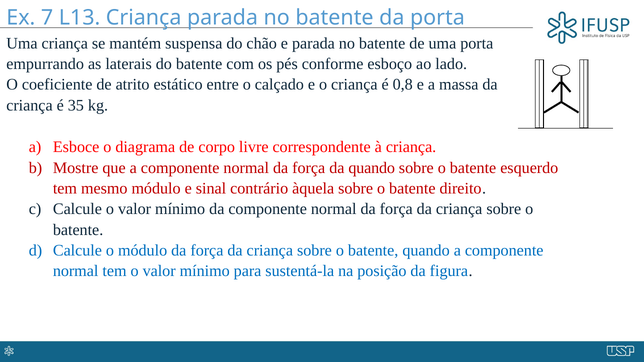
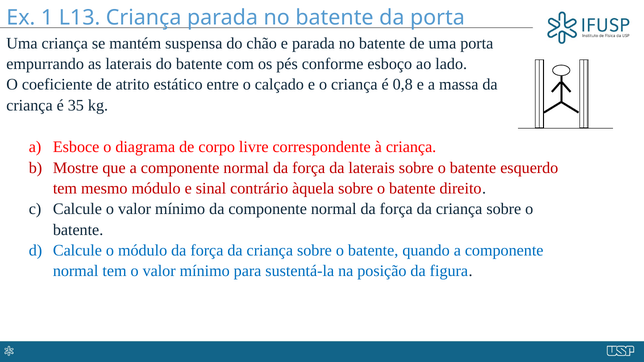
7: 7 -> 1 (47, 18)
da quando: quando -> laterais (372, 168)
